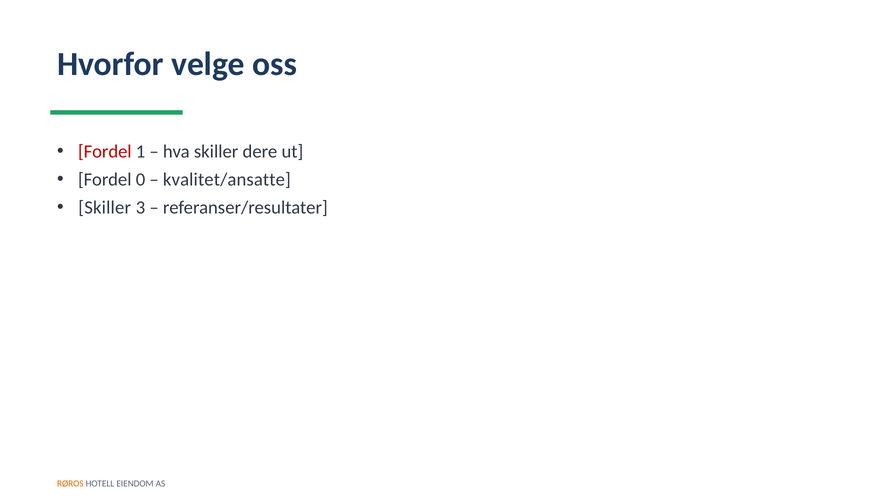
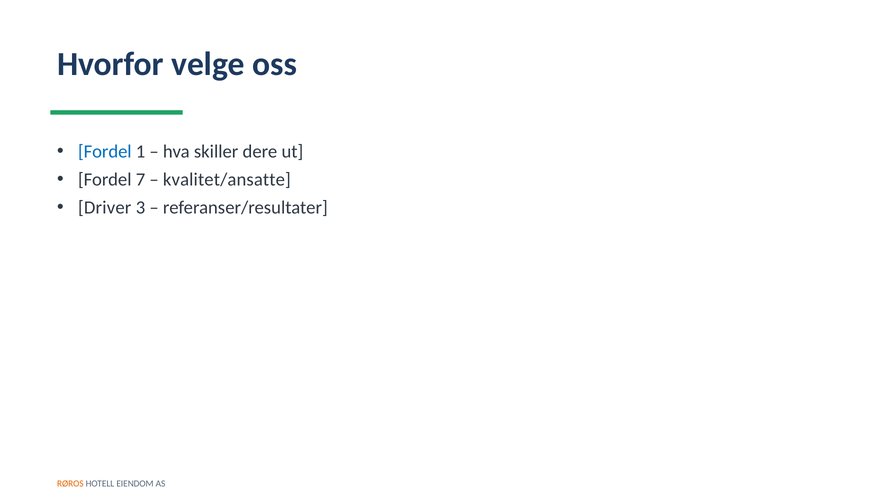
Fordel colour: red -> blue (105, 152)
0: 0 -> 7 (141, 180)
Skiller: Skiller -> Driver (105, 208)
